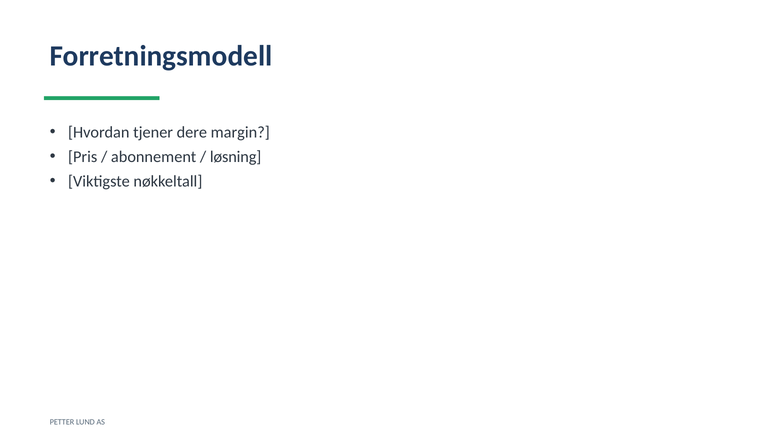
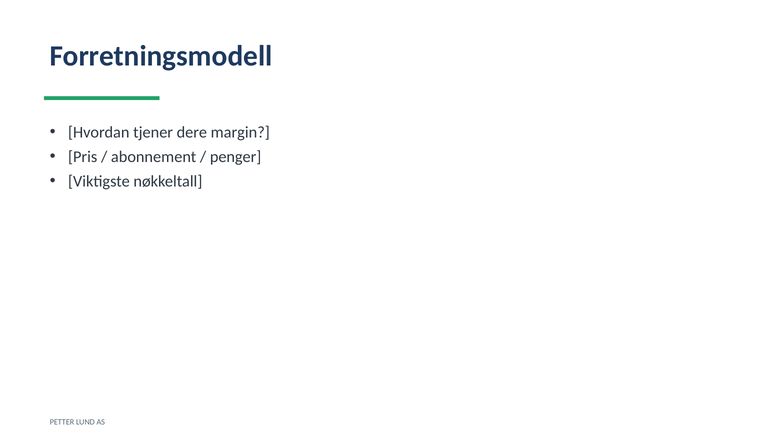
løsning: løsning -> penger (236, 157)
